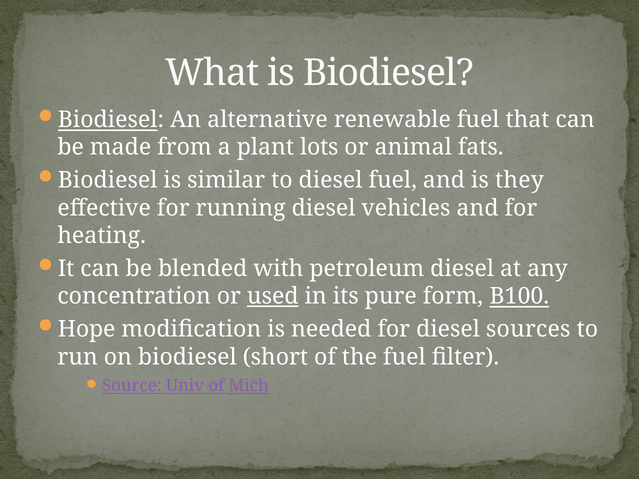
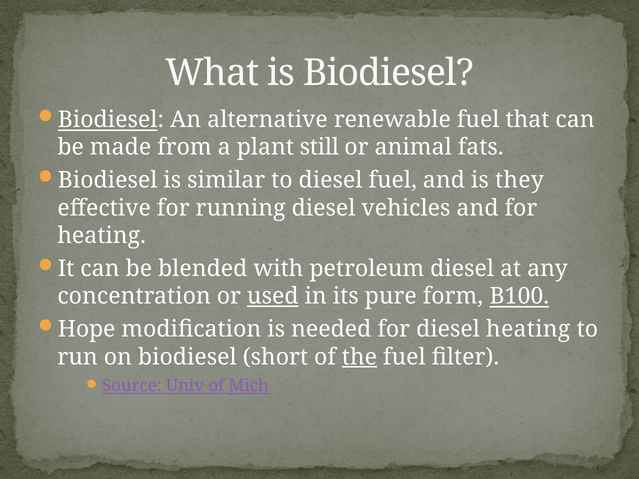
lots: lots -> still (319, 147)
diesel sources: sources -> heating (528, 329)
the underline: none -> present (359, 357)
